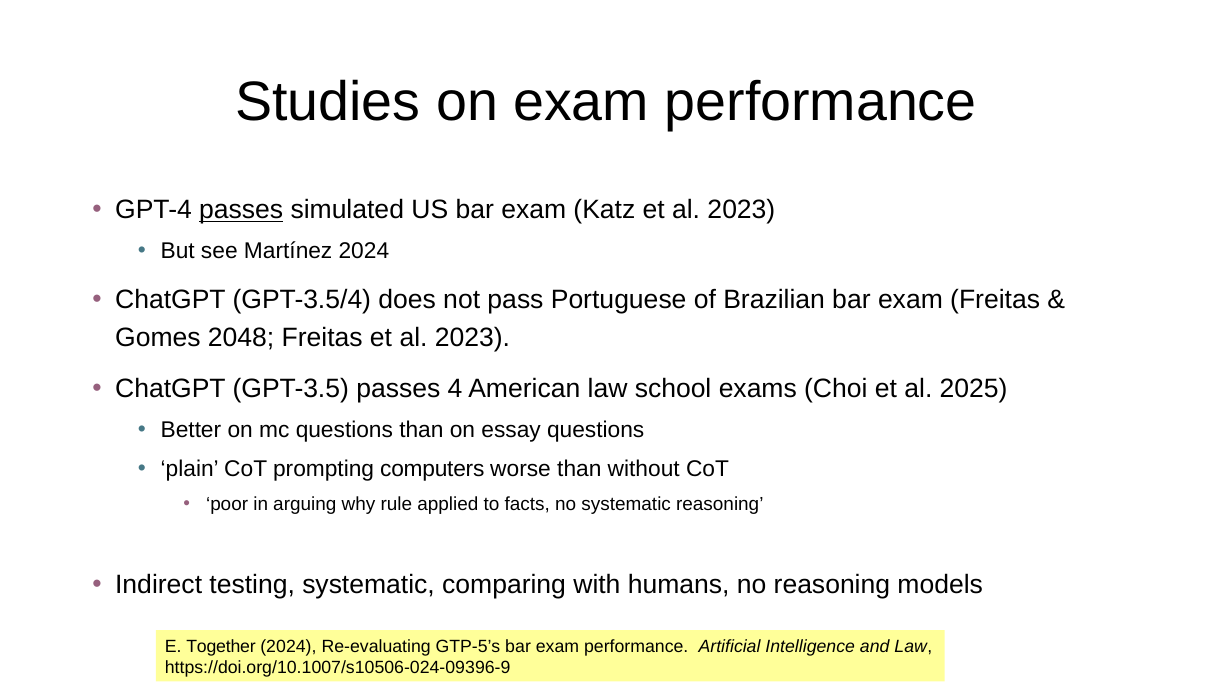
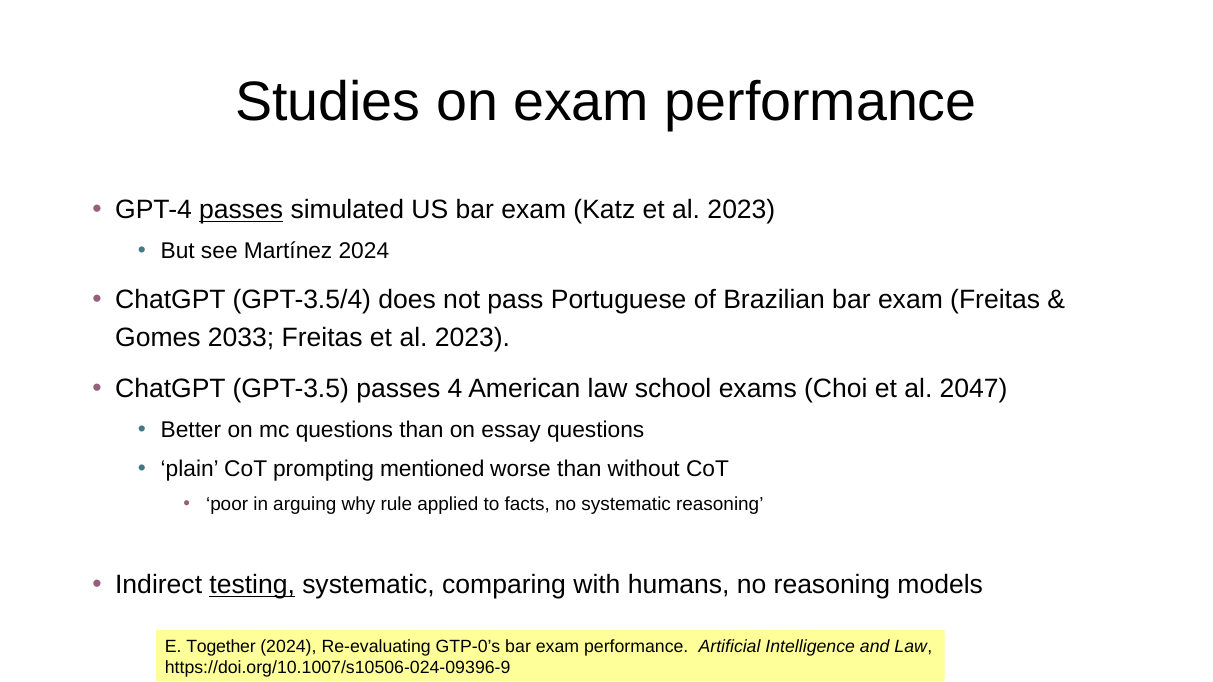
2048: 2048 -> 2033 (241, 338)
2025: 2025 -> 2047 (974, 389)
computers: computers -> mentioned (432, 469)
testing underline: none -> present (252, 585)
GTP-5’s: GTP-5’s -> GTP-0’s (468, 647)
